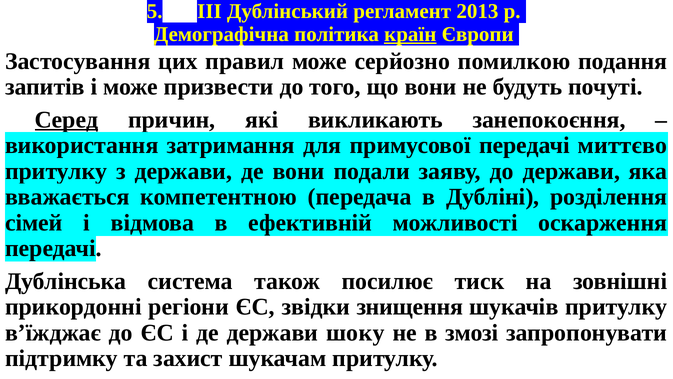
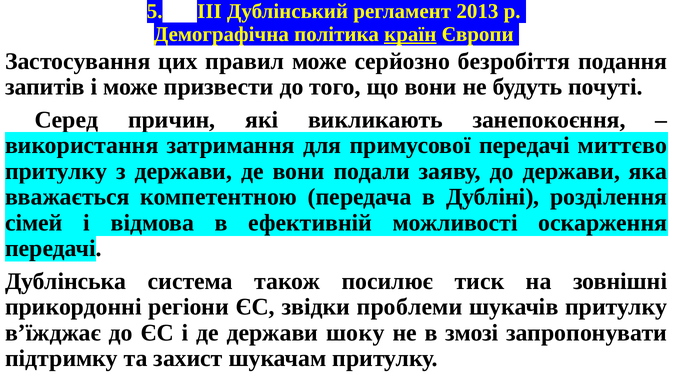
помилкою: помилкою -> безробіття (514, 61)
Серед underline: present -> none (67, 120)
знищення: знищення -> проблеми (410, 307)
